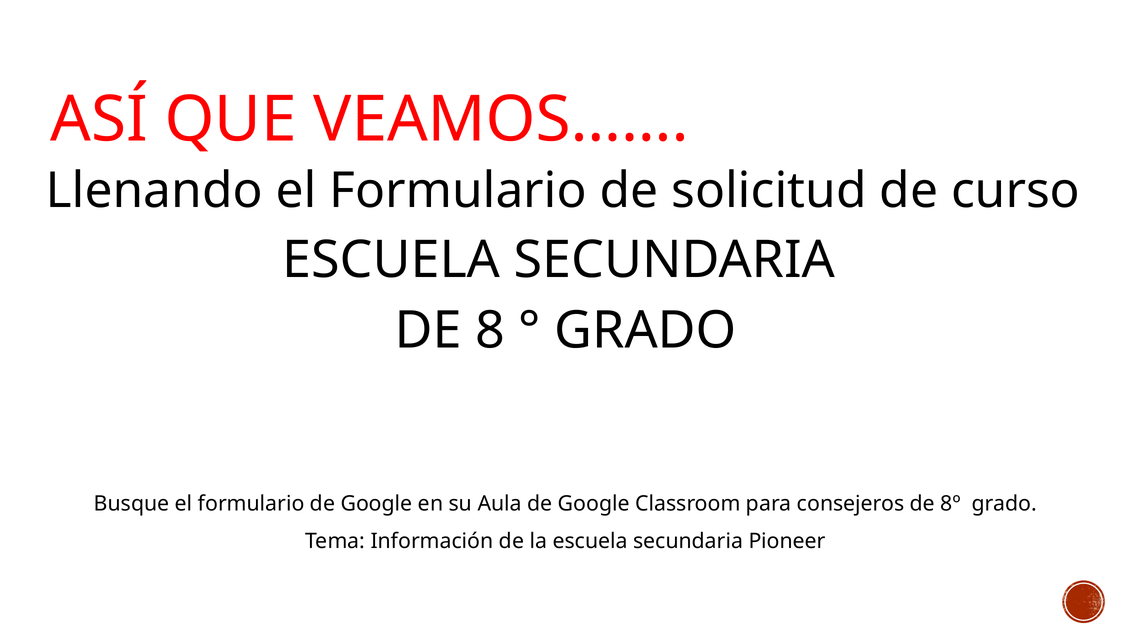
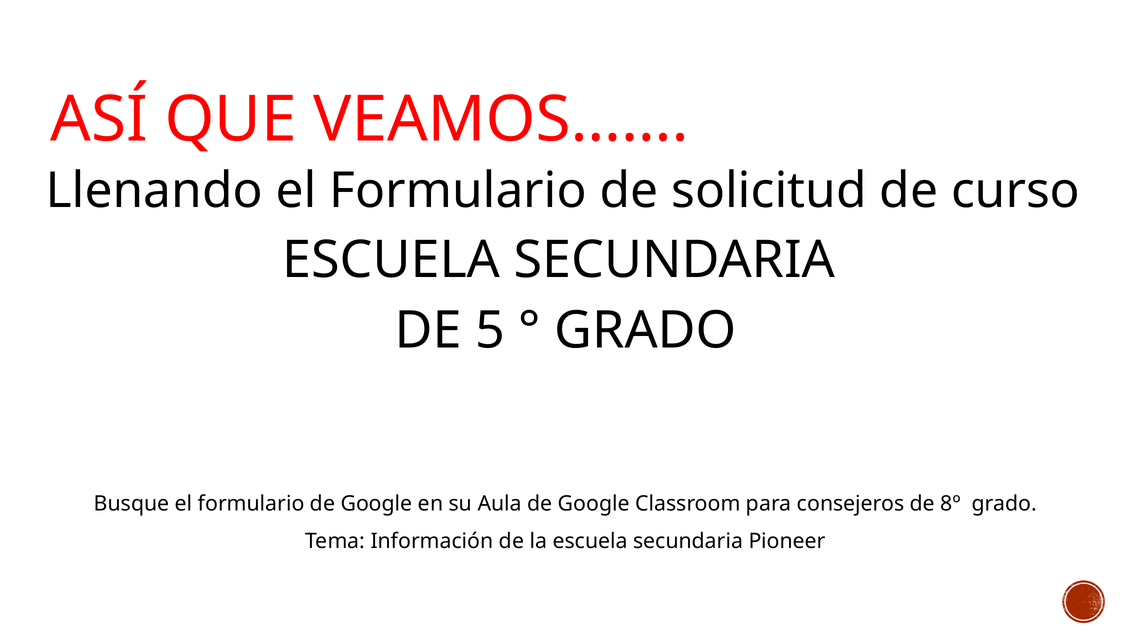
8: 8 -> 5 (490, 330)
